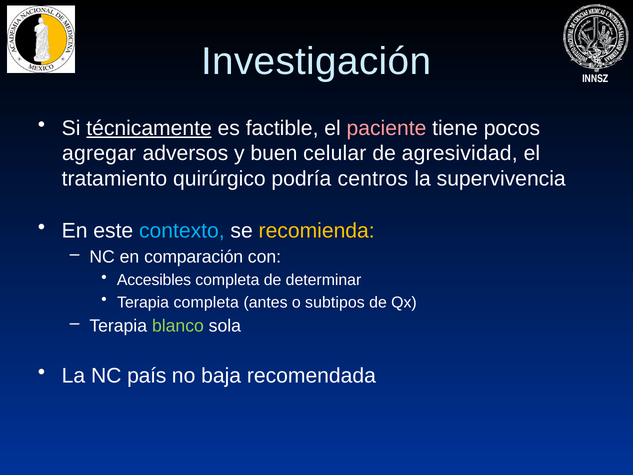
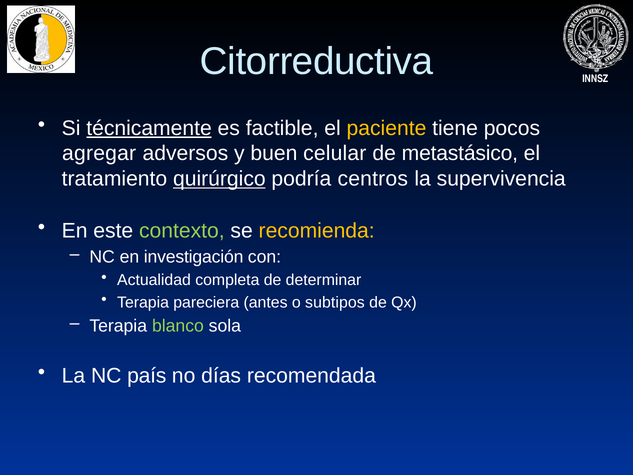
Investigación: Investigación -> Citorreductiva (317, 61)
paciente colour: pink -> yellow (386, 128)
agresividad: agresividad -> metastásico (460, 153)
quirúrgico underline: none -> present (219, 179)
contexto colour: light blue -> light green (182, 230)
comparación: comparación -> investigación (194, 257)
Accesibles: Accesibles -> Actualidad (154, 280)
Terapia completa: completa -> pareciera (206, 302)
baja: baja -> días (221, 376)
